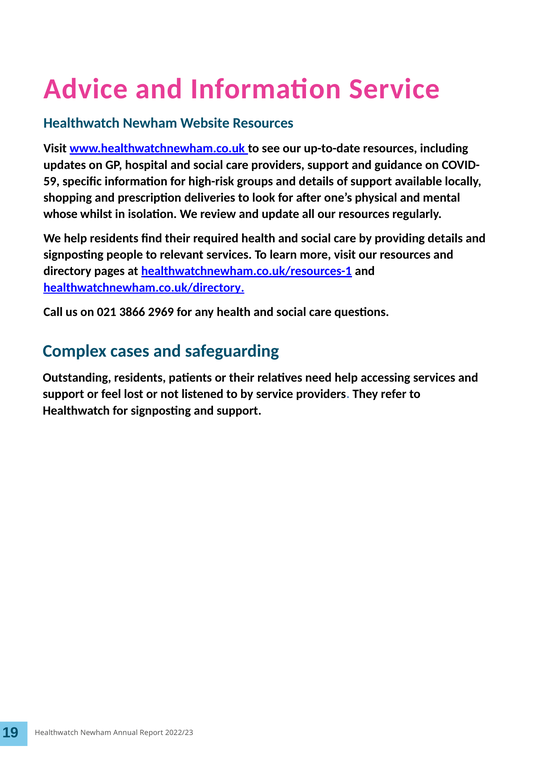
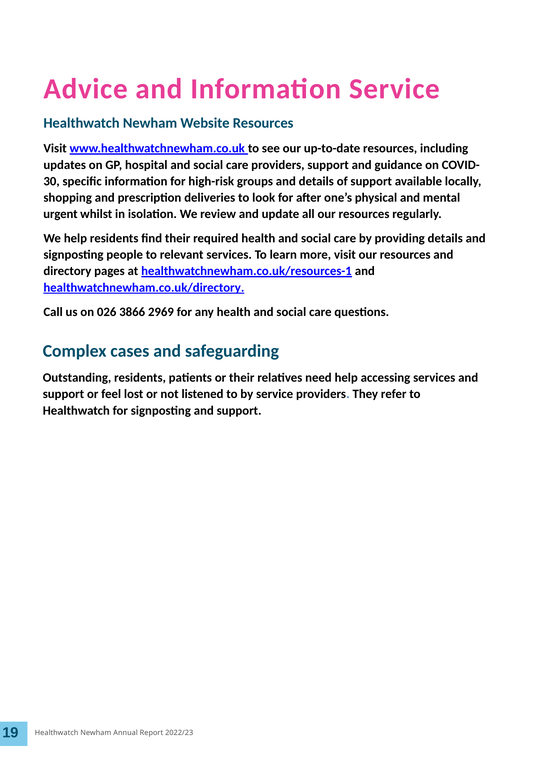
59: 59 -> 30 (52, 181)
whose: whose -> urgent (60, 214)
021: 021 -> 026 (107, 312)
